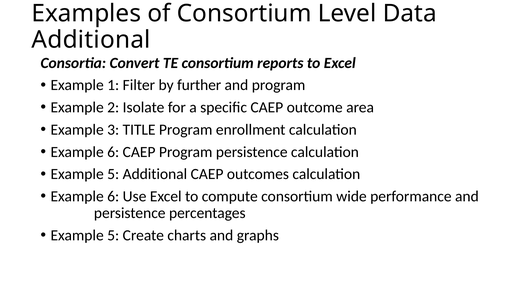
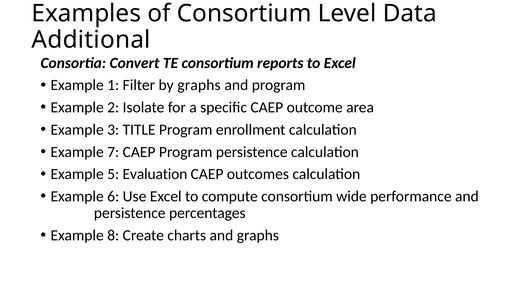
by further: further -> graphs (199, 85)
6: 6 -> 7 (113, 152)
5 Additional: Additional -> Evaluation (155, 174)
5: 5 -> 8 (113, 236)
